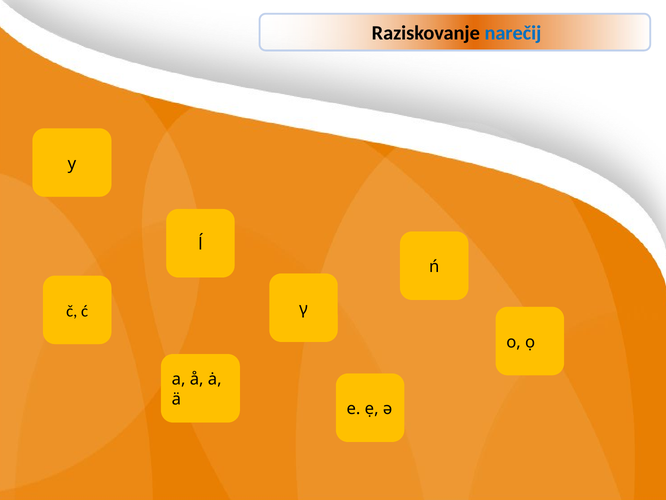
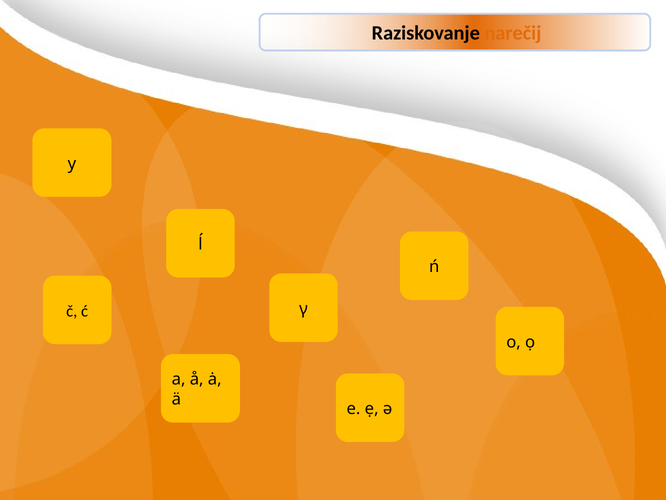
narečij colour: blue -> orange (513, 33)
